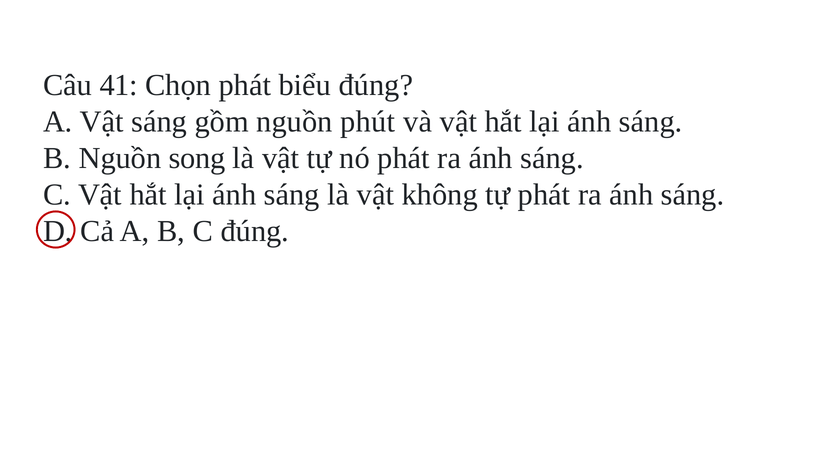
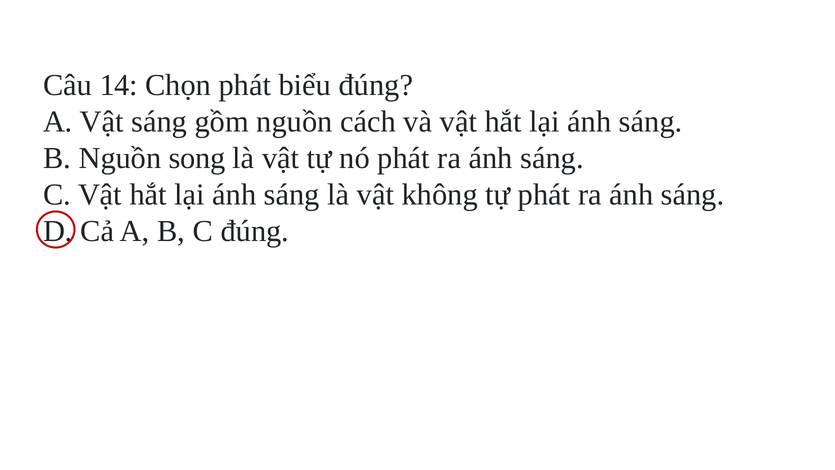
41: 41 -> 14 (119, 85)
phút: phút -> cách (368, 122)
